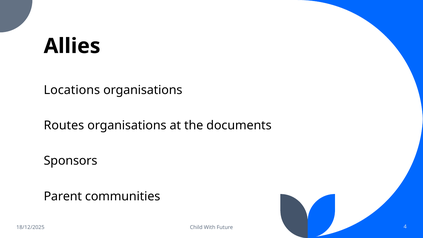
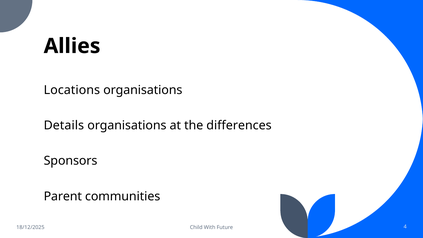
Routes: Routes -> Details (64, 125)
documents: documents -> differences (239, 125)
